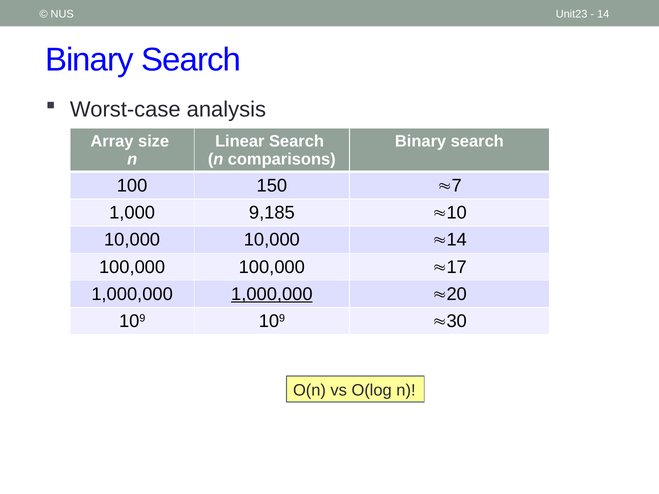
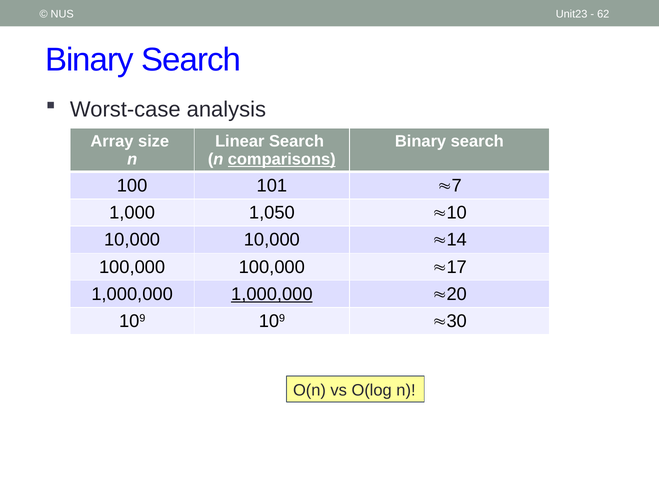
14: 14 -> 62 (603, 14)
comparisons underline: none -> present (282, 160)
150: 150 -> 101 (272, 186)
9,185: 9,185 -> 1,050 (272, 213)
